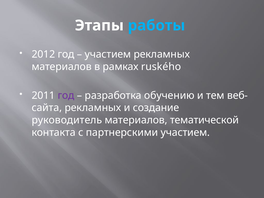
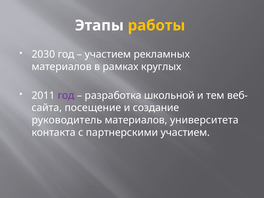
работы colour: light blue -> yellow (156, 25)
2012: 2012 -> 2030 (43, 54)
ruského: ruského -> круглых (161, 67)
обучению: обучению -> школьной (169, 95)
рекламных: рекламных -> посещение (93, 108)
тематической: тематической -> университета (204, 120)
